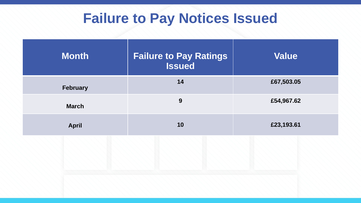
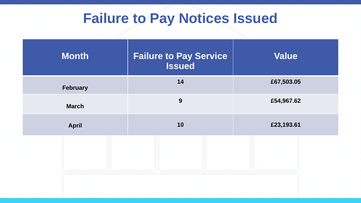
Ratings: Ratings -> Service (211, 56)
